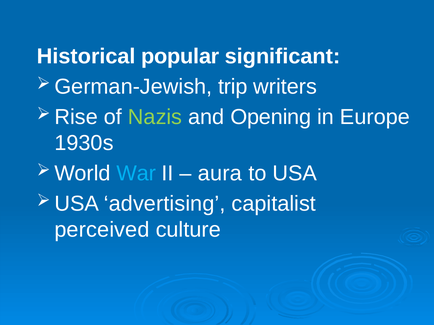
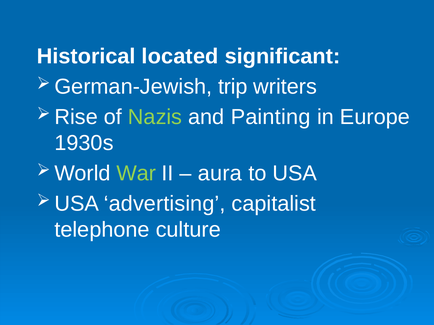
popular: popular -> located (180, 56)
Opening: Opening -> Painting (271, 117)
War colour: light blue -> light green (136, 174)
perceived: perceived -> telephone (102, 230)
